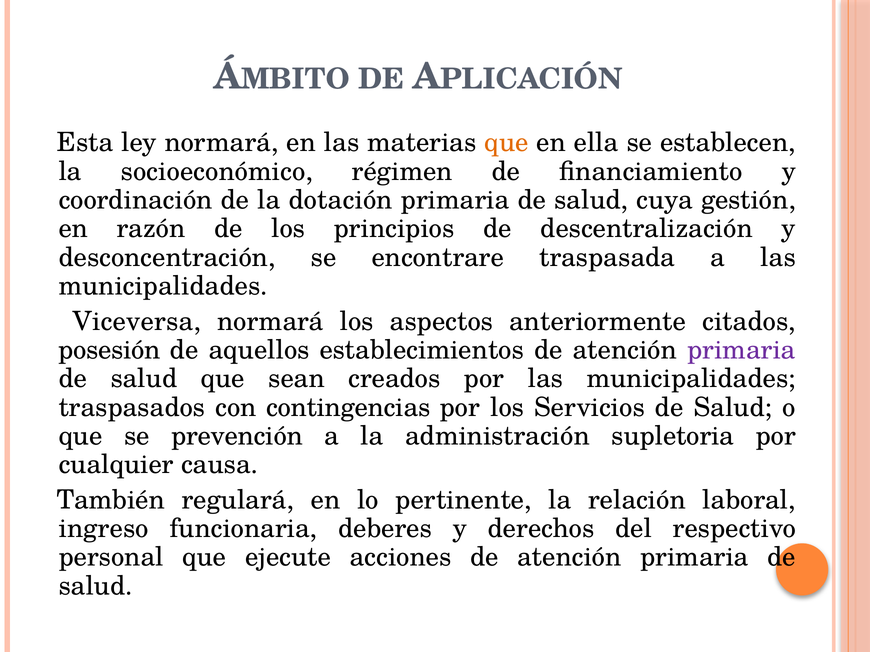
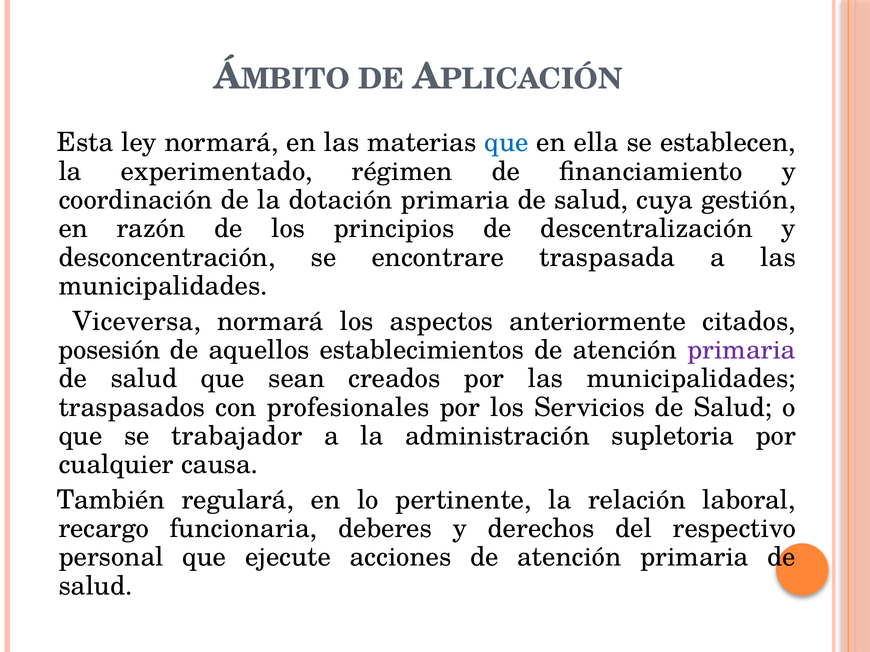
que colour: orange -> blue (507, 143)
socioeconómico: socioeconómico -> experimentado (217, 171)
contingencias: contingencias -> profesionales (348, 408)
prevención: prevención -> trabajador (237, 436)
ingreso: ingreso -> recargo (104, 529)
